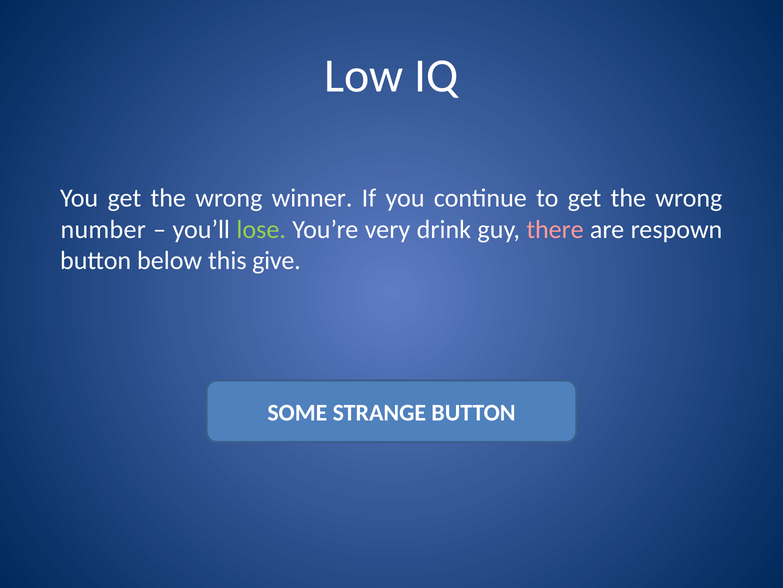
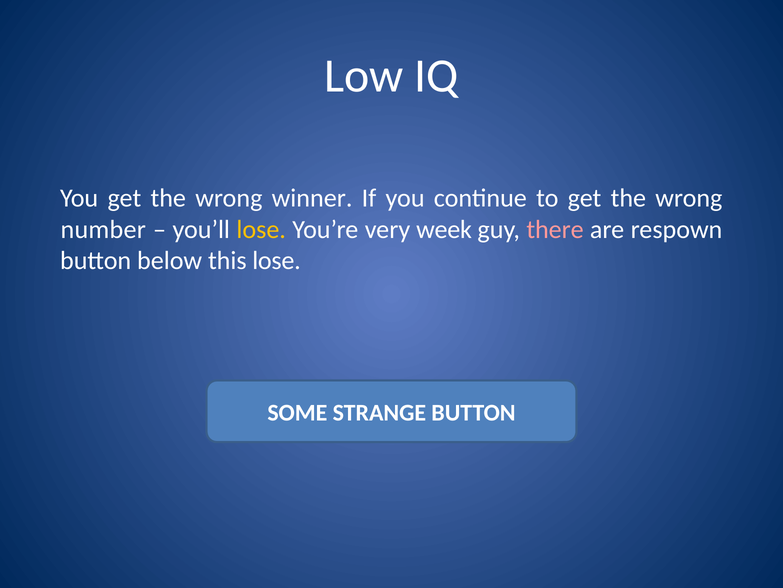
lose colour: light green -> yellow (261, 229)
drink: drink -> week (444, 229)
this give: give -> lose (277, 260)
